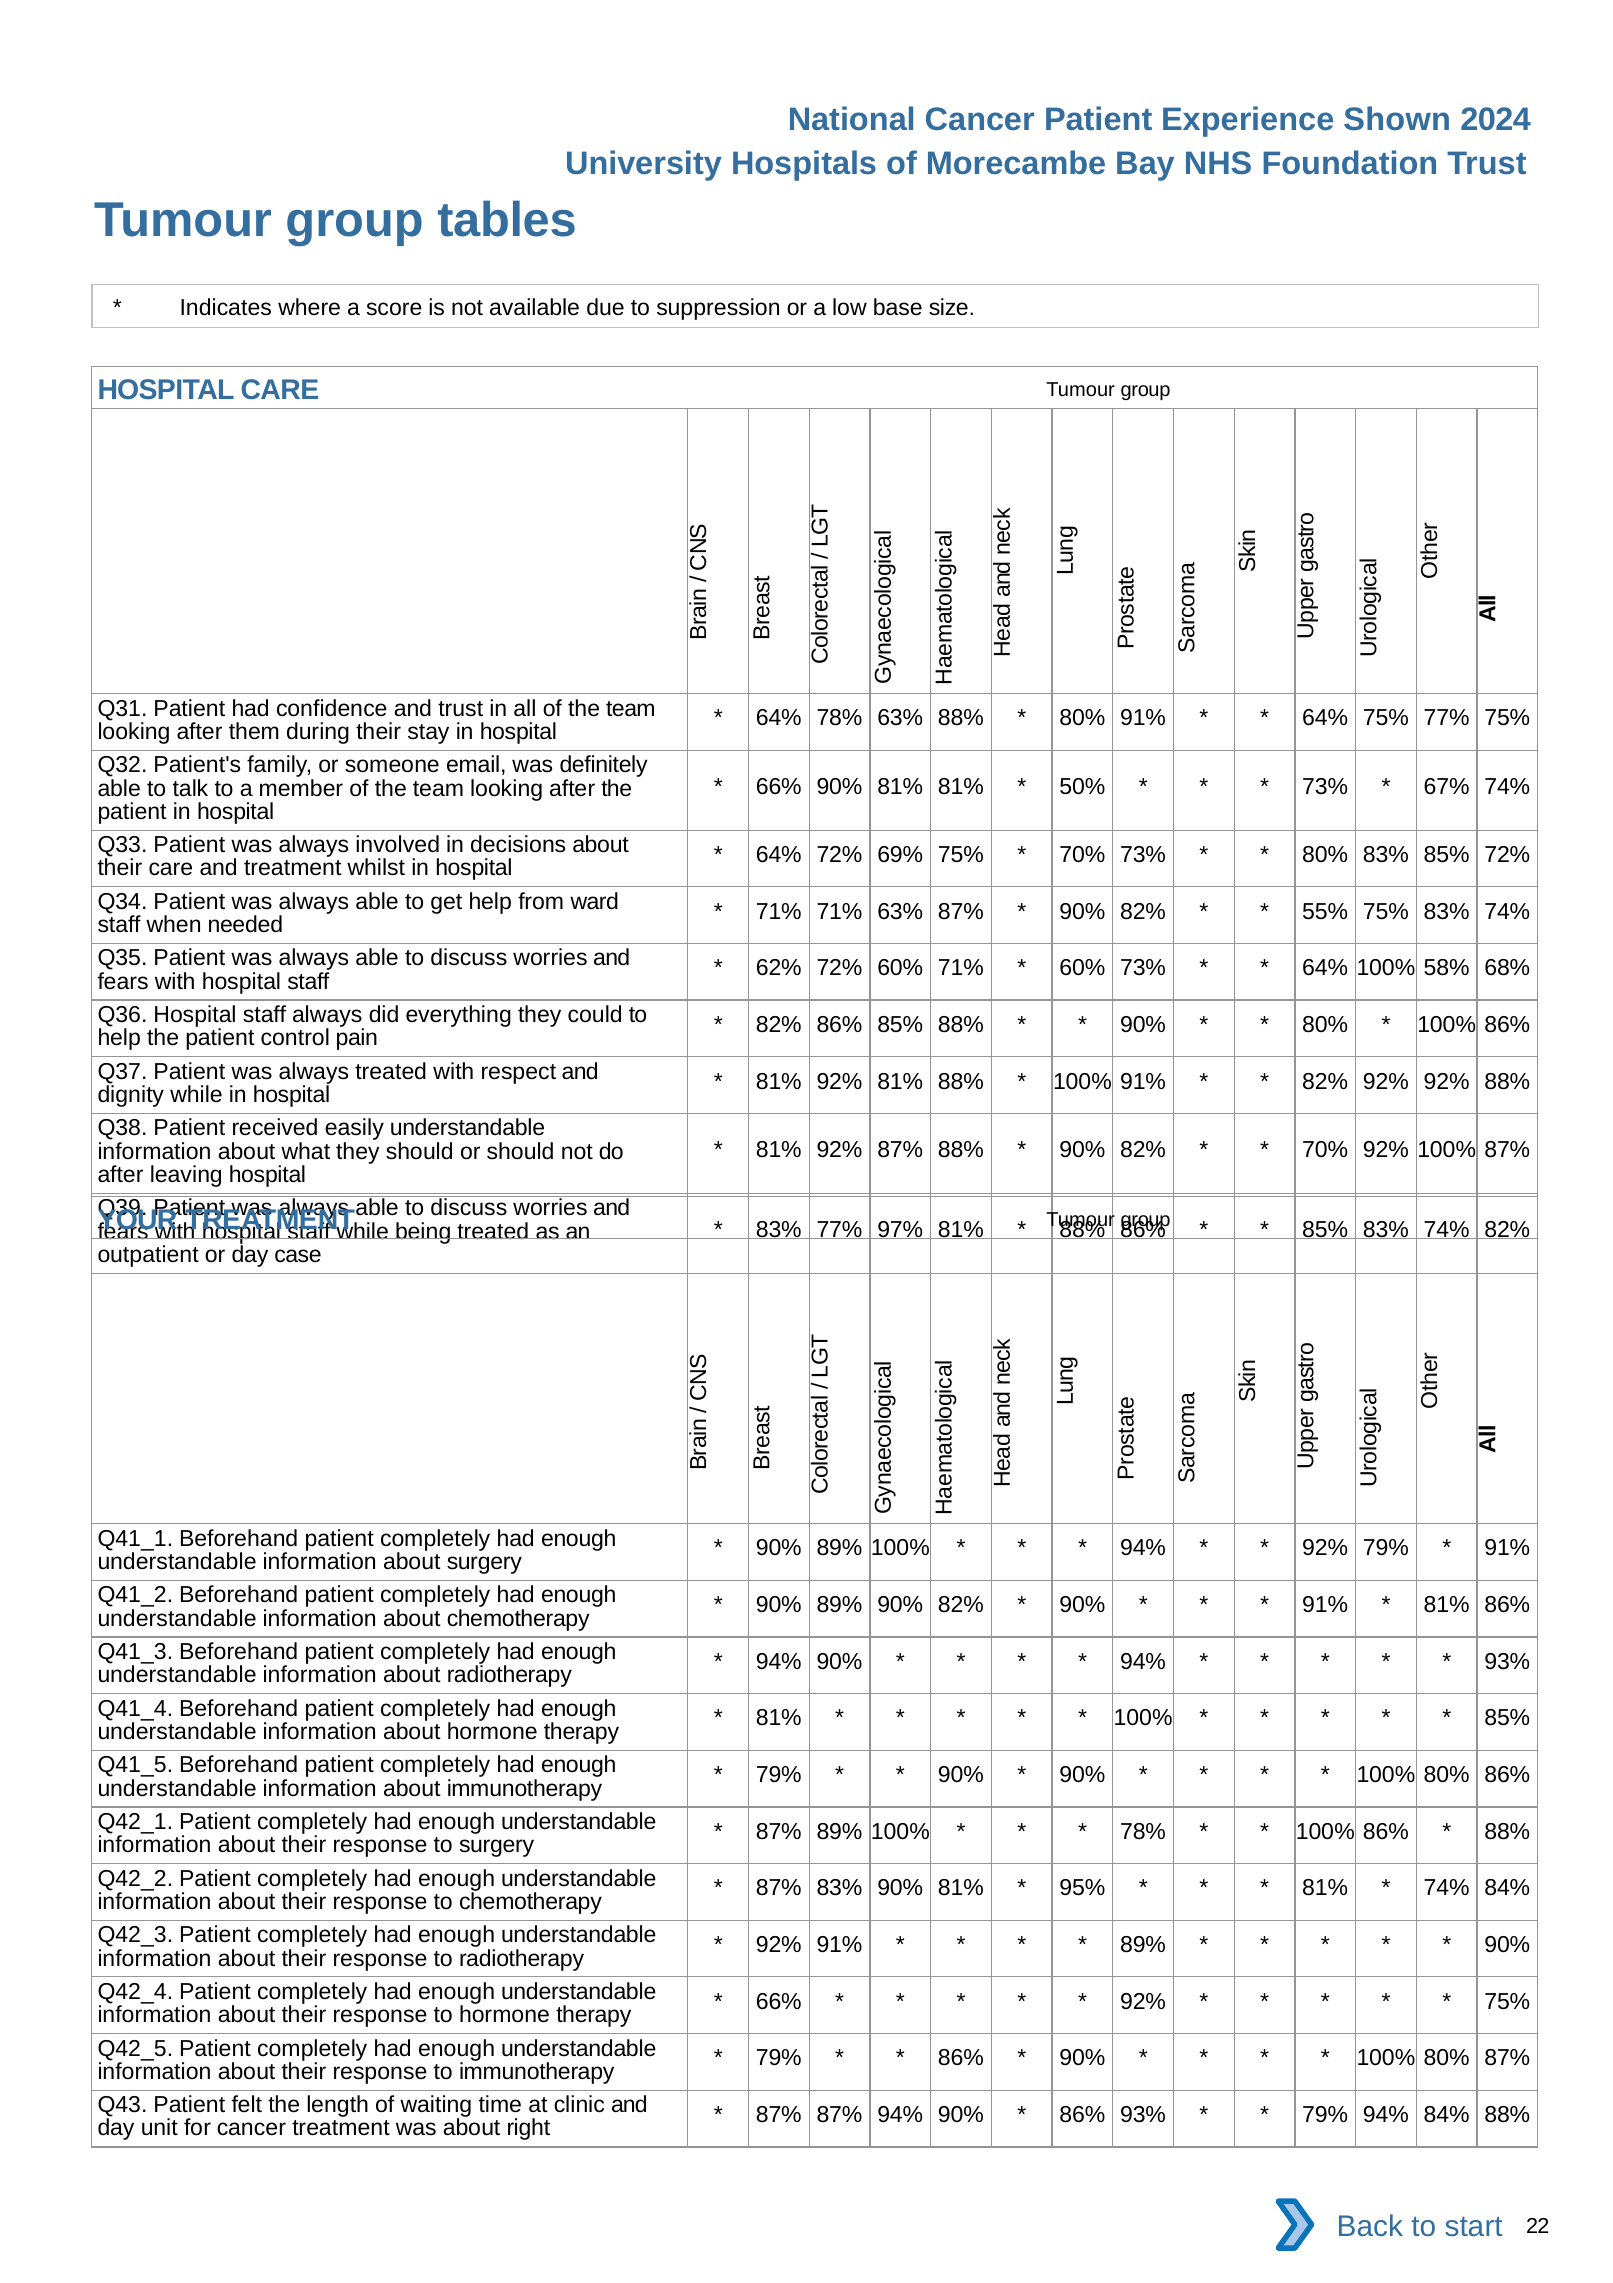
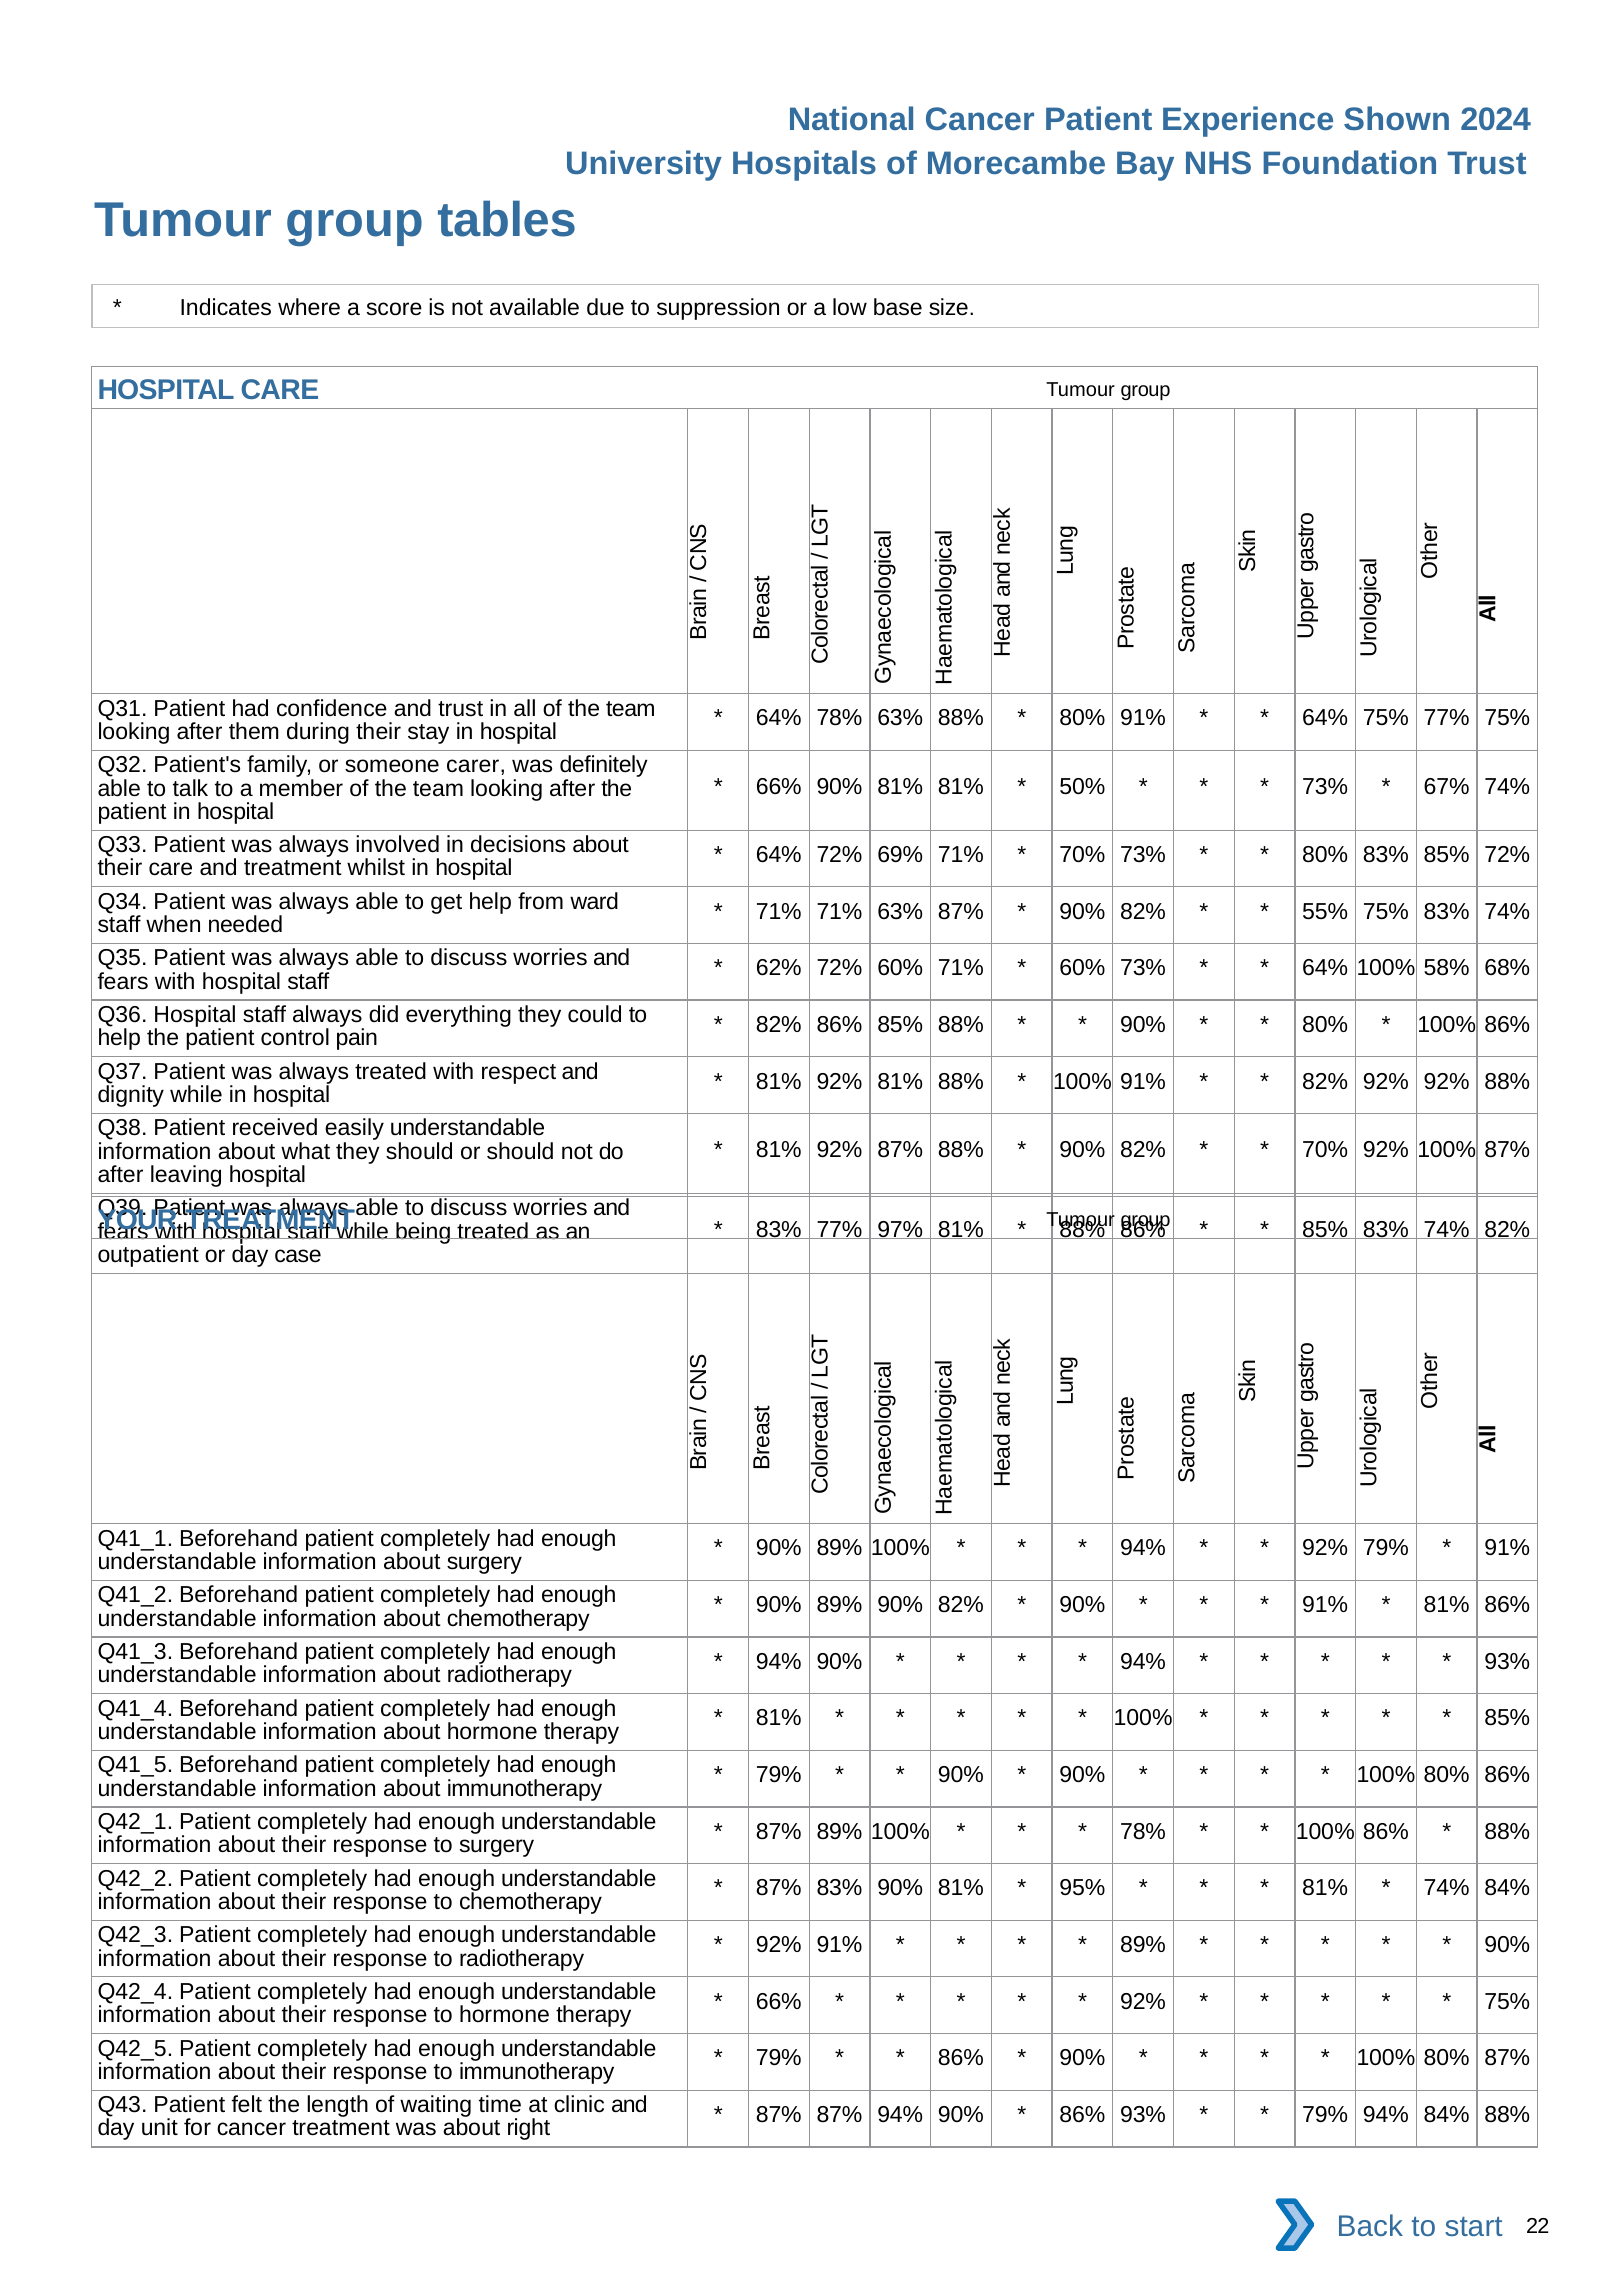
email: email -> carer (476, 765)
69% 75%: 75% -> 71% (961, 855)
